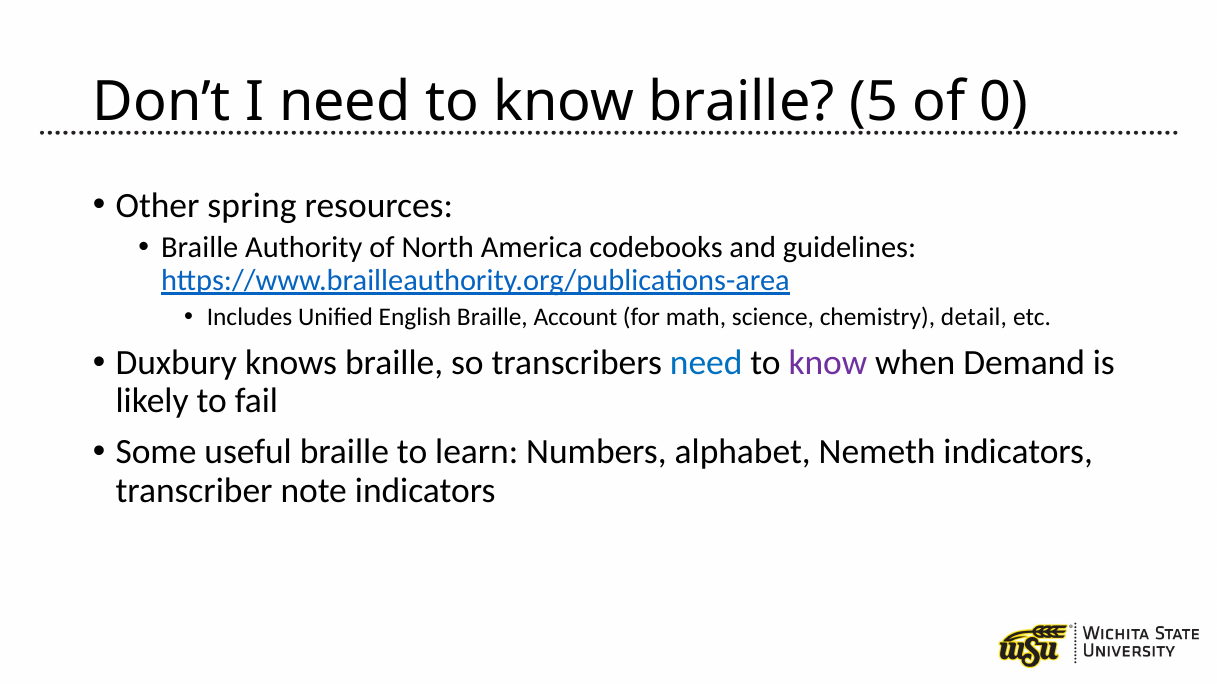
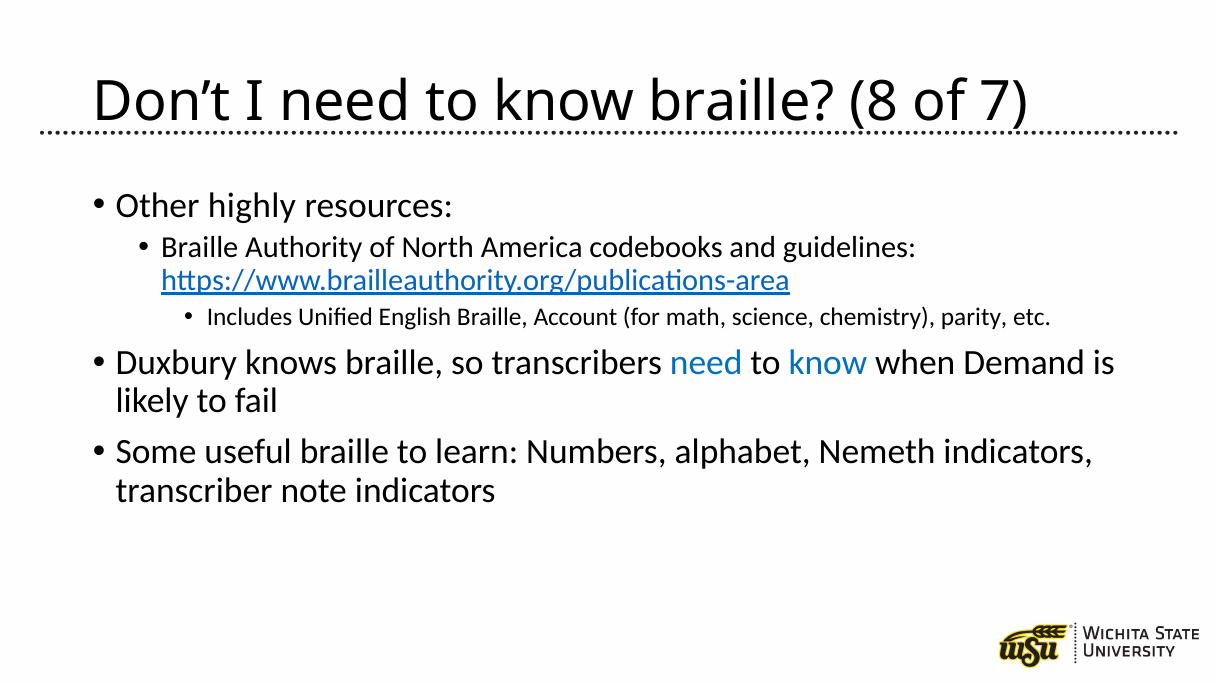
5: 5 -> 8 (874, 102)
0: 0 -> 7 (1004, 102)
spring: spring -> highly (252, 206)
detail: detail -> parity (974, 318)
know colour: purple -> blue (828, 363)
